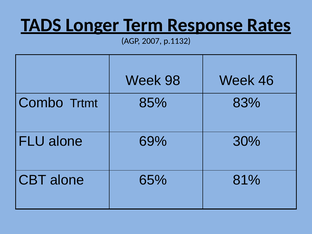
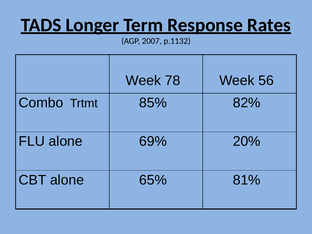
98: 98 -> 78 (173, 80)
46: 46 -> 56 (266, 80)
83%: 83% -> 82% (247, 103)
30%: 30% -> 20% (247, 141)
